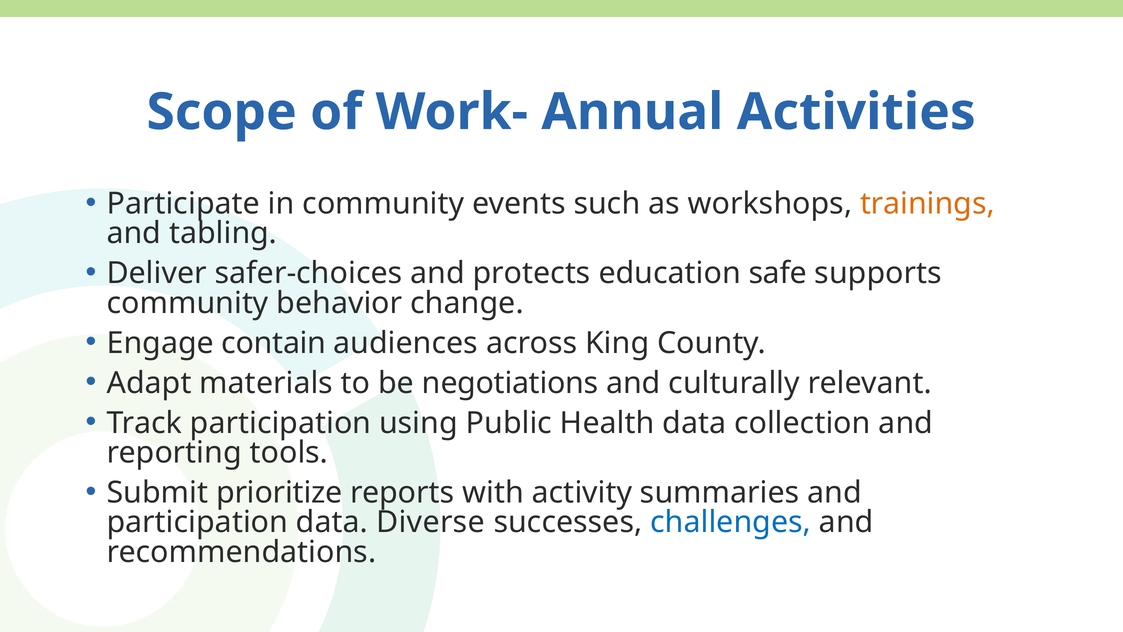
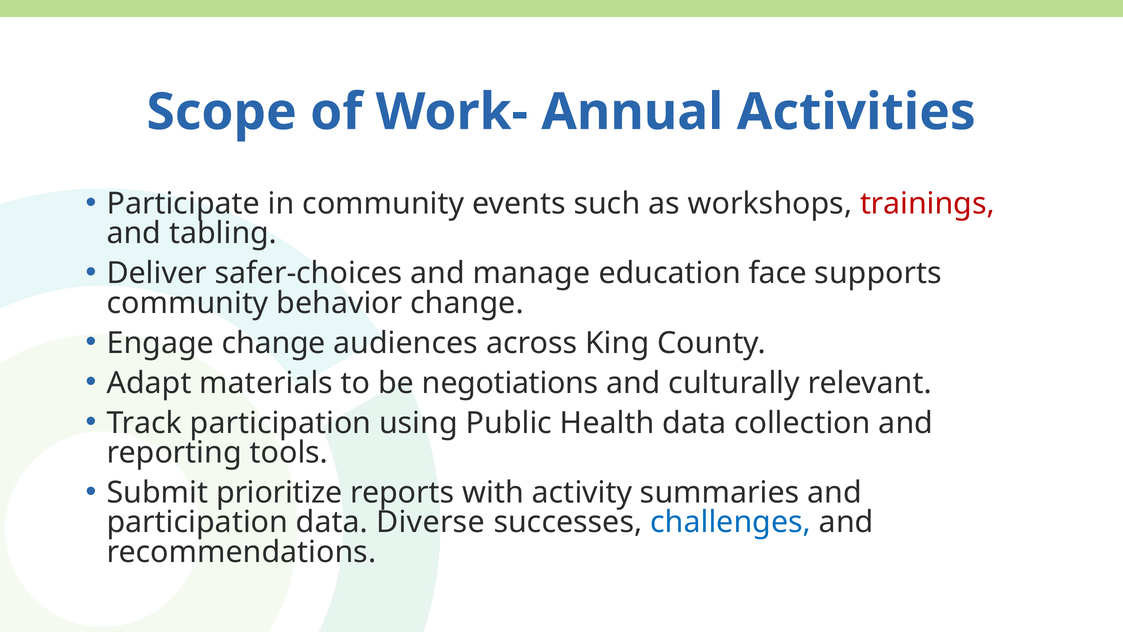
trainings colour: orange -> red (927, 204)
protects: protects -> manage (532, 273)
safe: safe -> face (778, 273)
Engage contain: contain -> change (274, 343)
